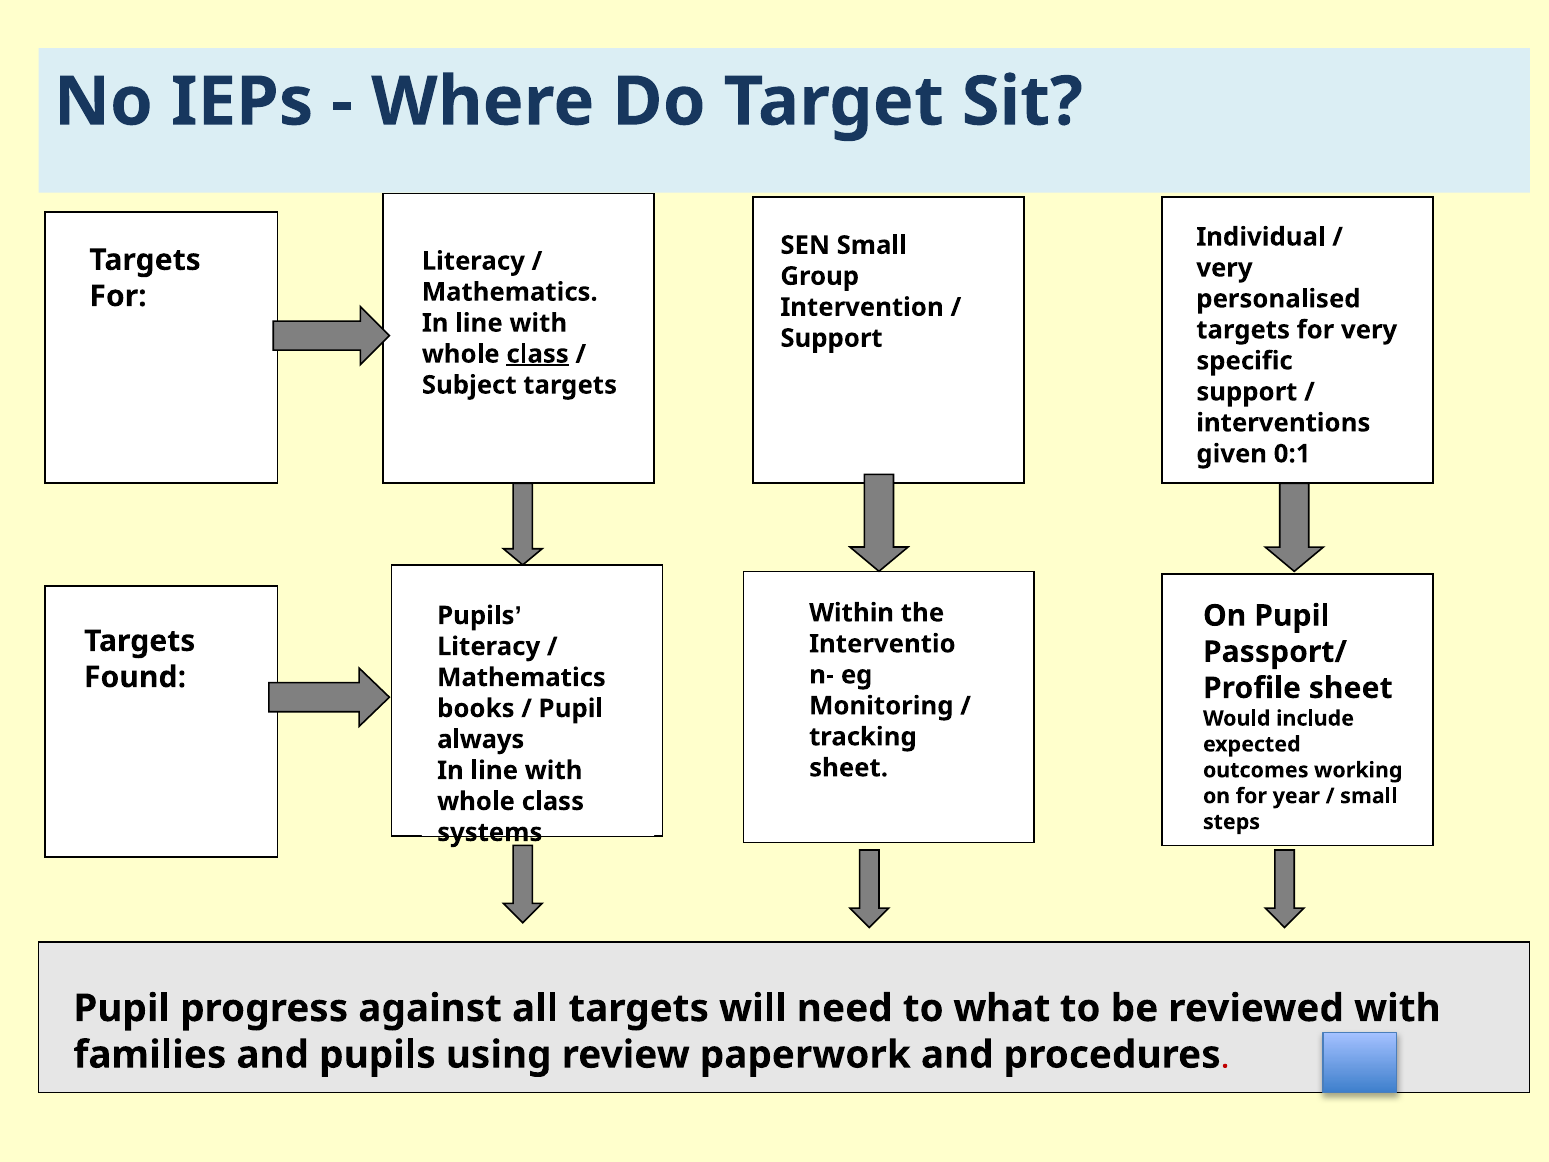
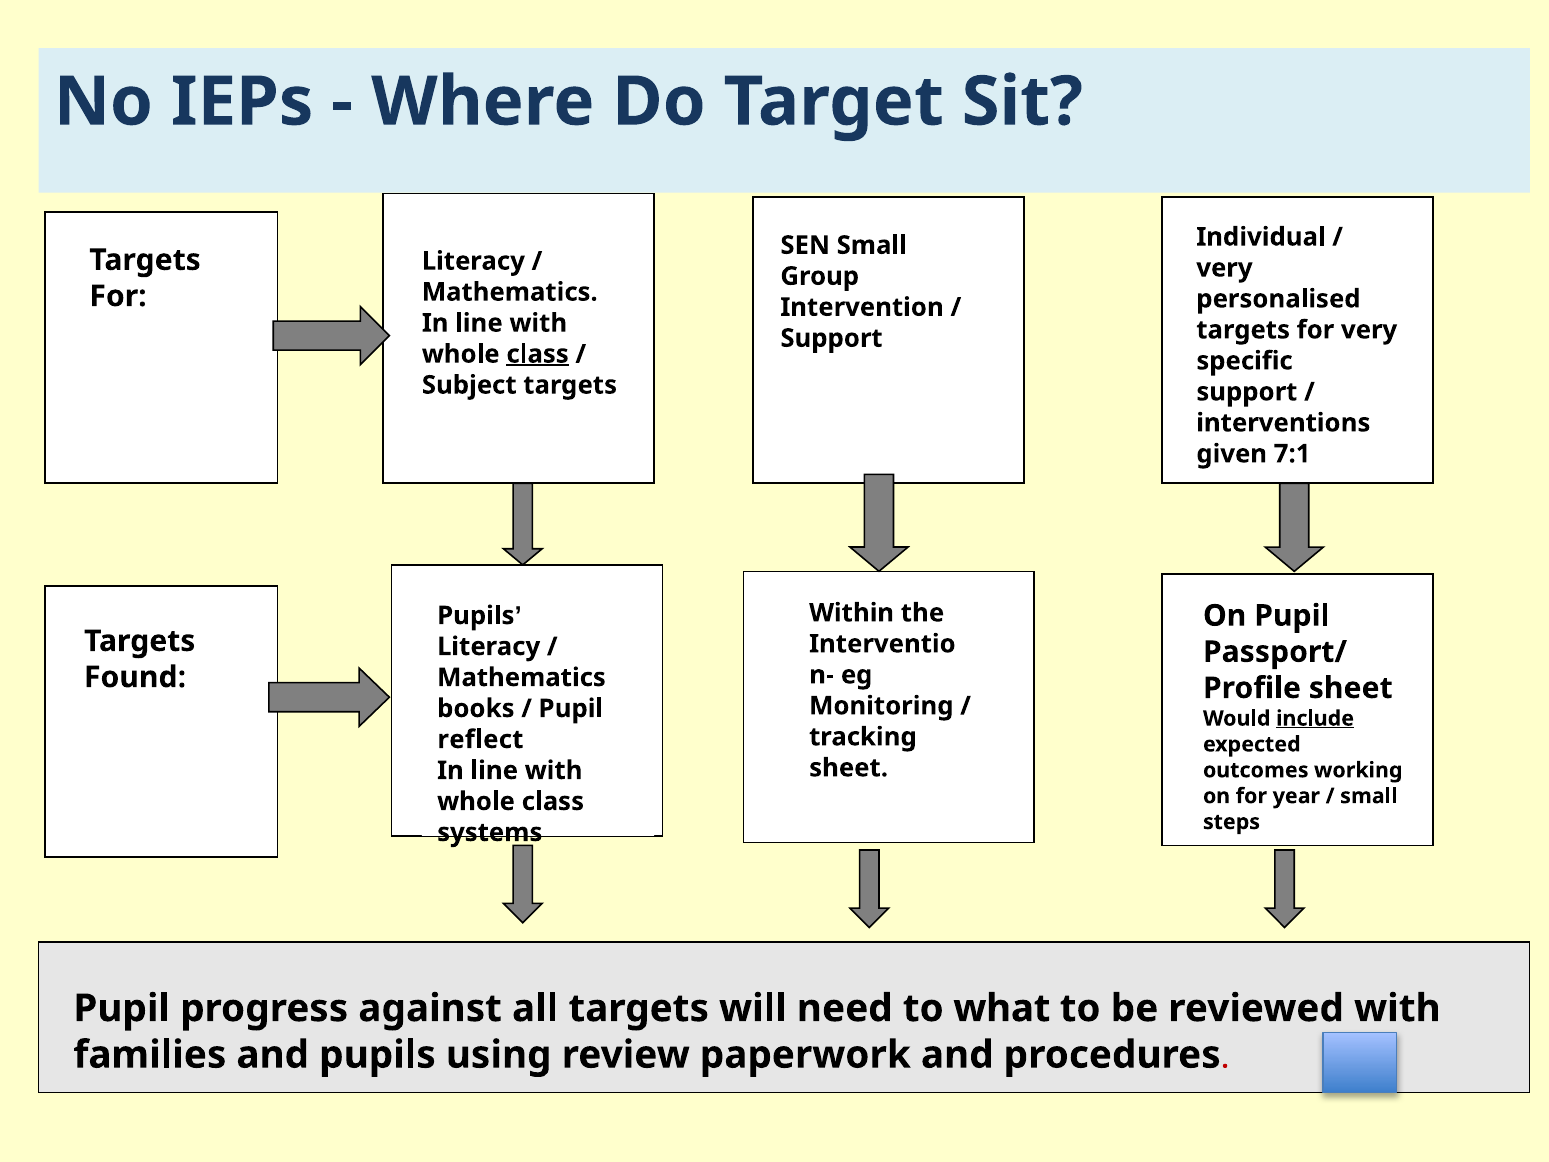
0:1: 0:1 -> 7:1 (1292, 454)
include underline: none -> present (1315, 718)
always: always -> reflect (480, 739)
